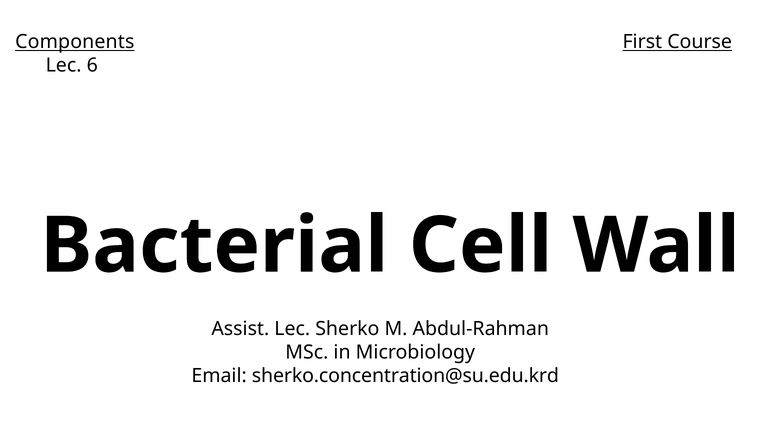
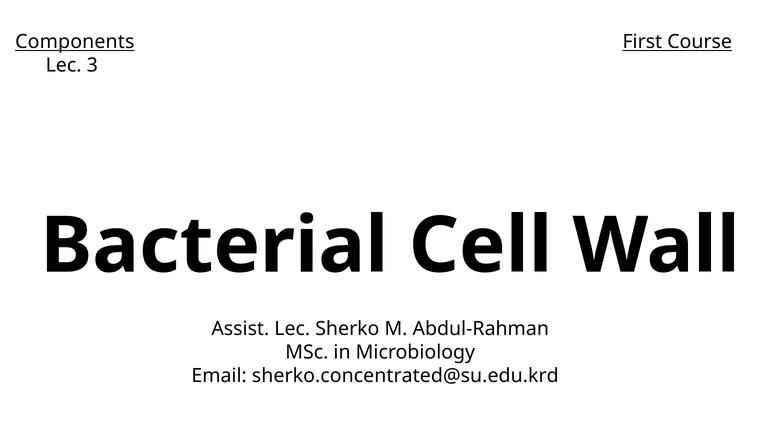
6: 6 -> 3 (92, 65)
sherko.concentration@su.edu.krd: sherko.concentration@su.edu.krd -> sherko.concentrated@su.edu.krd (405, 376)
